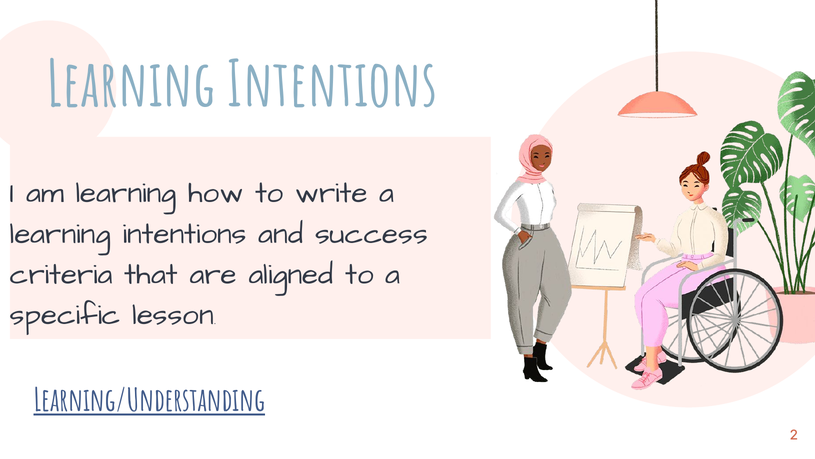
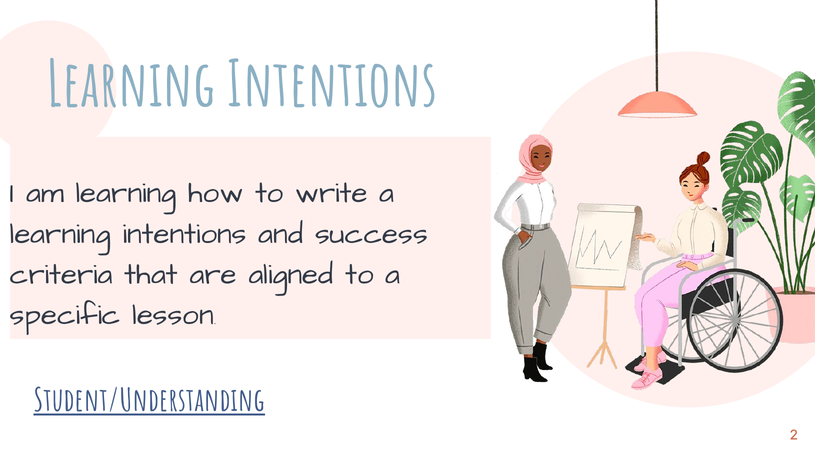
Learning/Understanding: Learning/Understanding -> Student/Understanding (149, 400)
